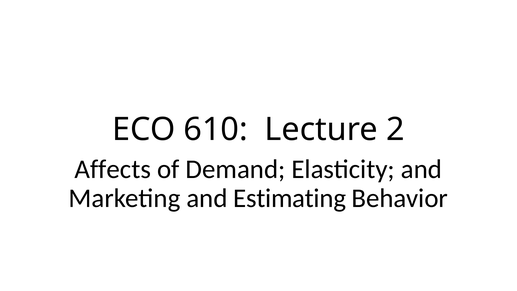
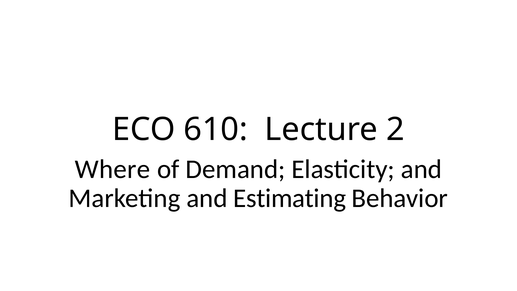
Affects: Affects -> Where (113, 169)
